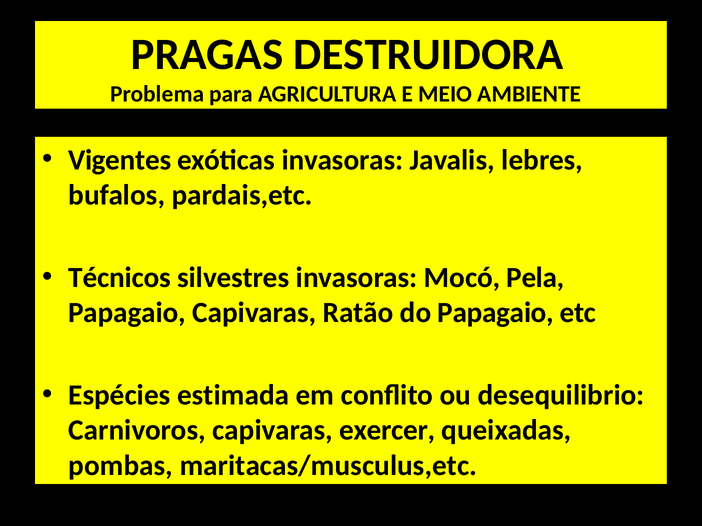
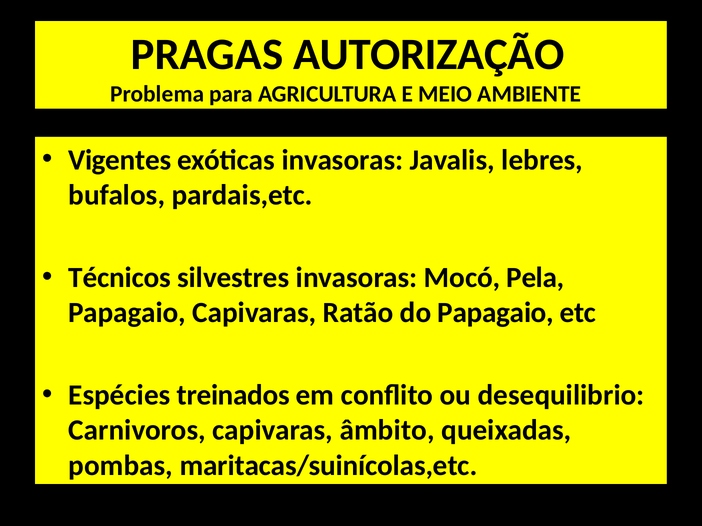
DESTRUIDORA: DESTRUIDORA -> AUTORIZAÇÃO (429, 55)
estimada: estimada -> treinados (233, 396)
exercer: exercer -> âmbito (387, 431)
maritacas/musculus,etc: maritacas/musculus,etc -> maritacas/suinícolas,etc (328, 466)
